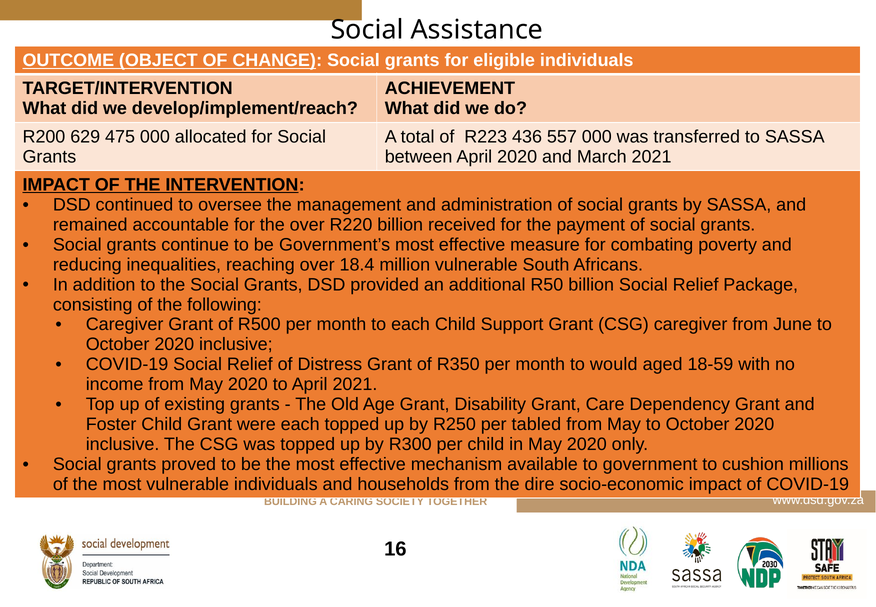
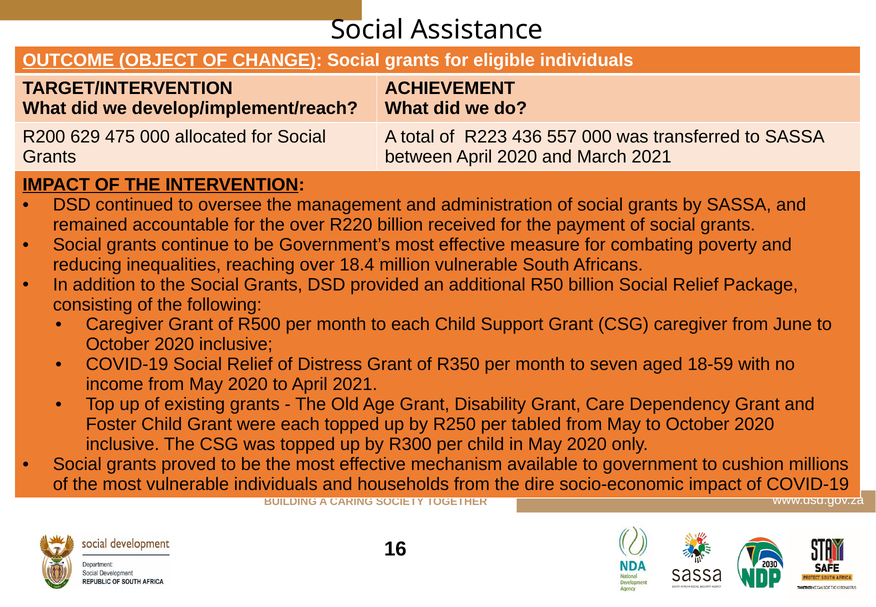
would: would -> seven (614, 364)
